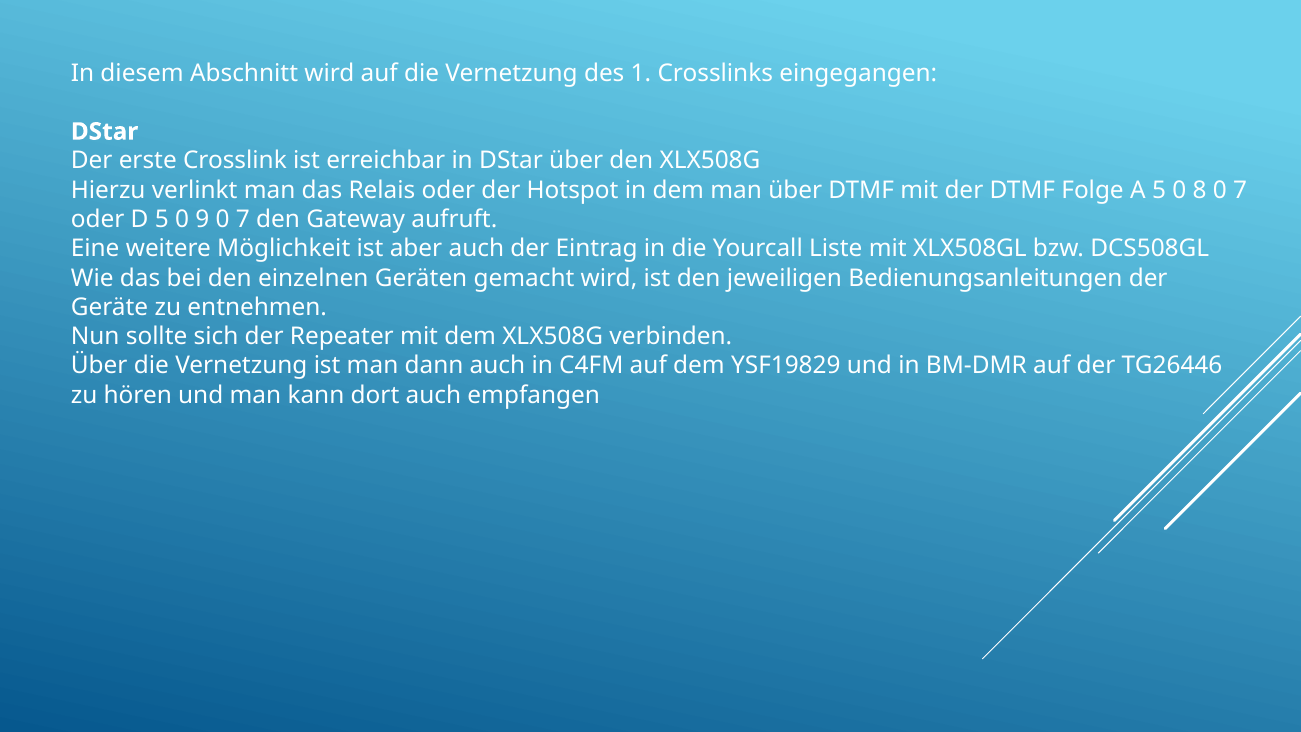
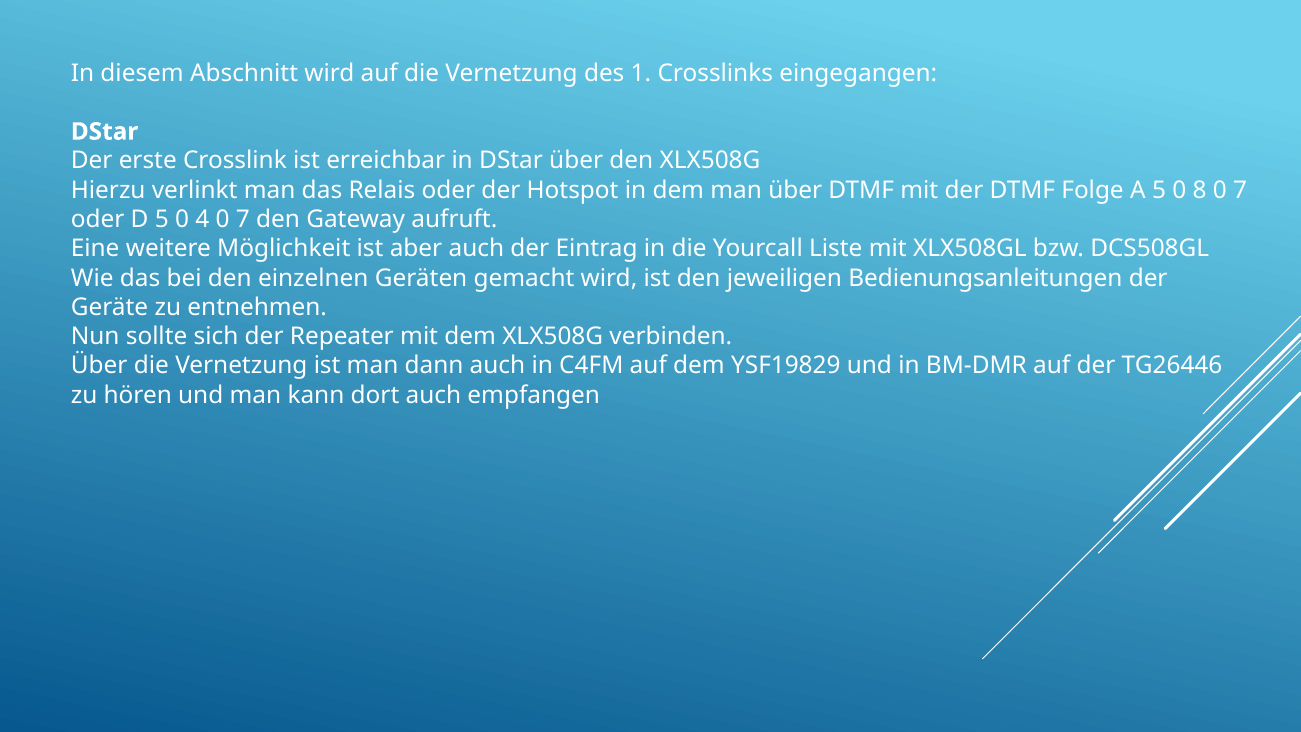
9: 9 -> 4 (202, 219)
